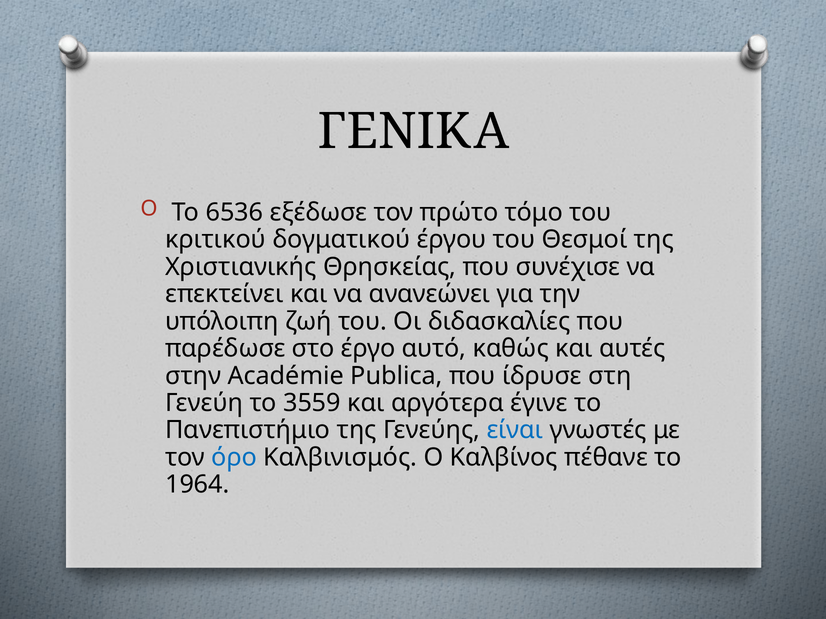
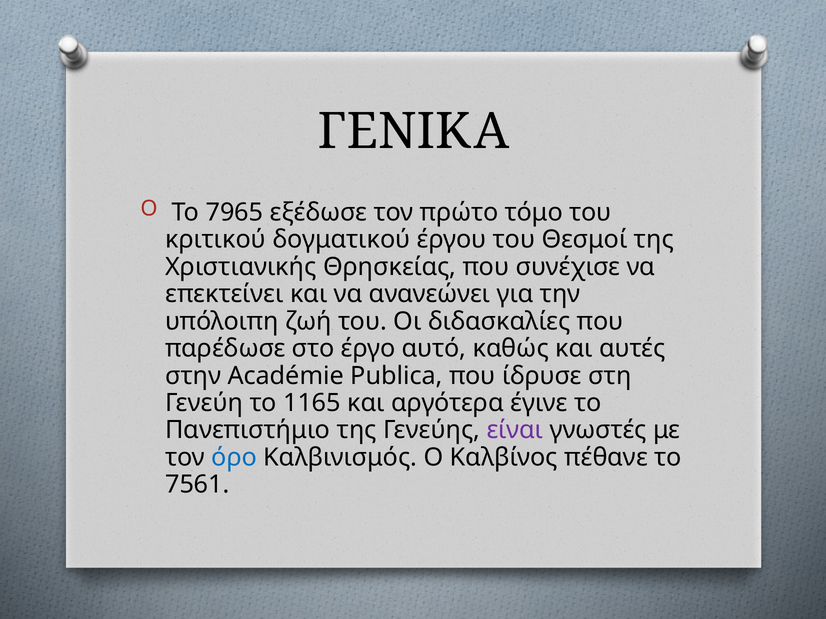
6536: 6536 -> 7965 (234, 212)
3559: 3559 -> 1165 (312, 403)
είναι colour: blue -> purple (515, 430)
1964: 1964 -> 7561 (197, 485)
